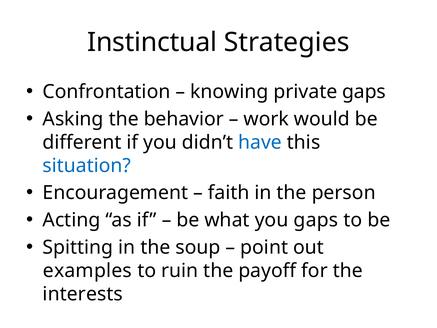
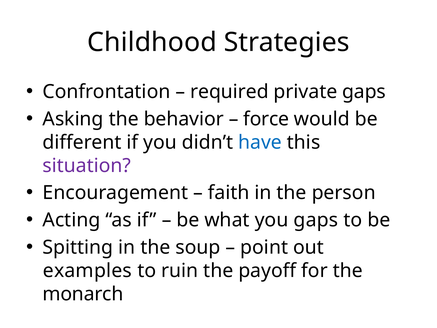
Instinctual: Instinctual -> Childhood (152, 42)
knowing: knowing -> required (229, 92)
work: work -> force (266, 119)
situation colour: blue -> purple (87, 165)
interests: interests -> monarch (83, 294)
